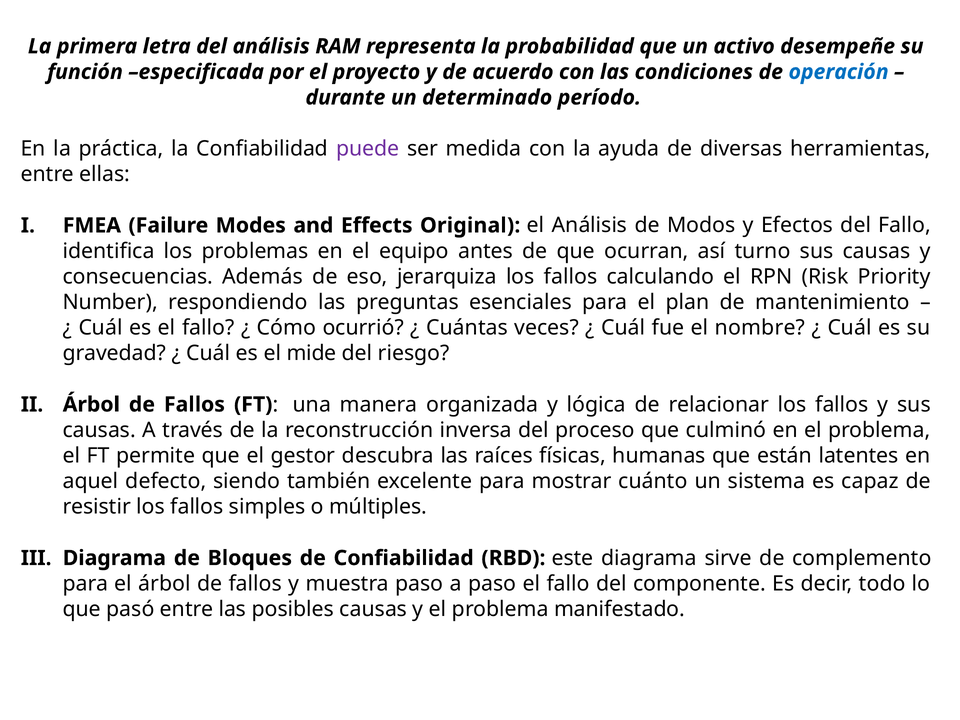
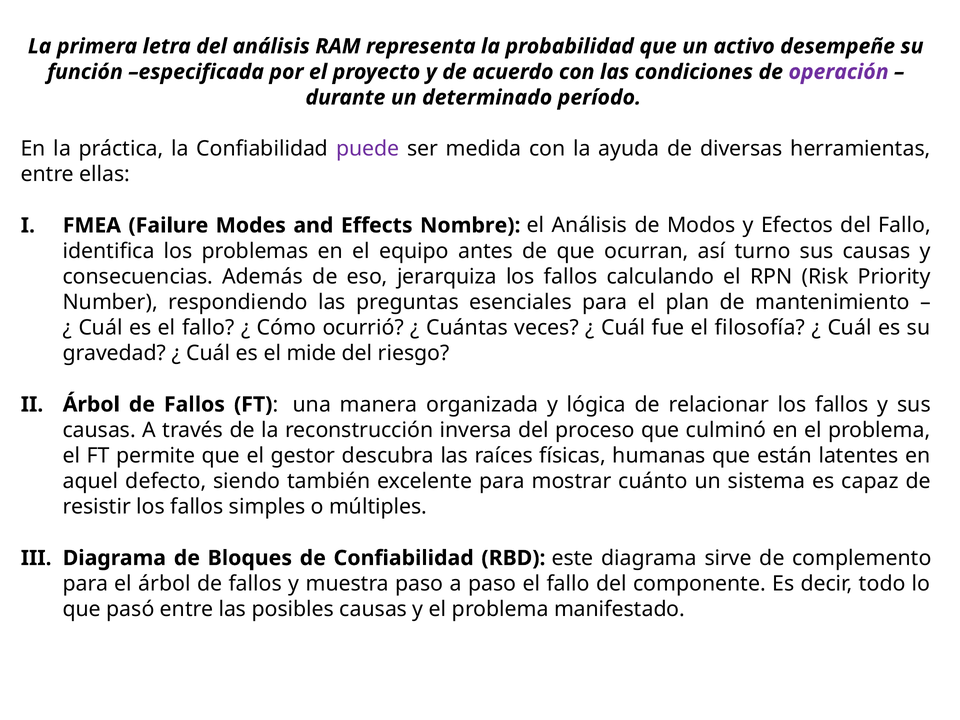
operación colour: blue -> purple (839, 72)
Original: Original -> Nombre (470, 225)
nombre: nombre -> filosofía (760, 328)
